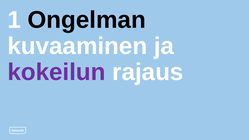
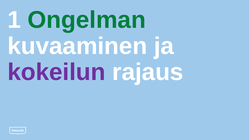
Ongelman colour: black -> green (87, 20)
